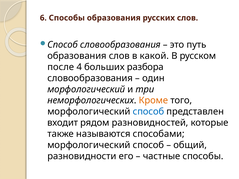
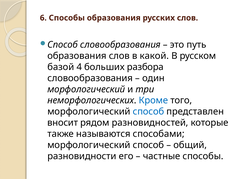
после: после -> базой (61, 67)
Кроме colour: orange -> blue (153, 101)
входит: входит -> вносит (63, 123)
